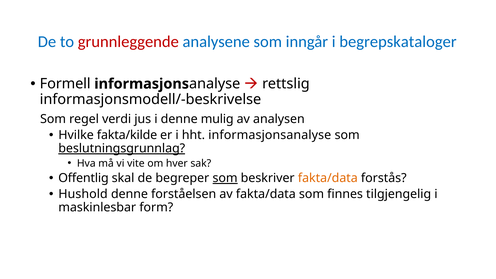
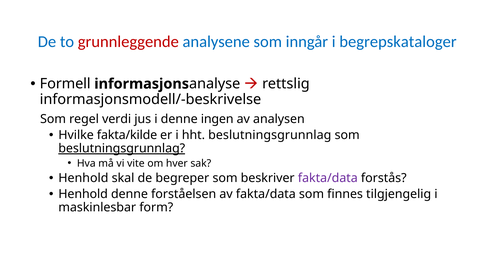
mulig: mulig -> ingen (217, 119)
hht informasjonsanalyse: informasjonsanalyse -> beslutningsgrunnlag (270, 135)
Offentlig: Offentlig -> Henhold (83, 178)
som underline: present -> none (225, 178)
fakta/data colour: orange -> purple (328, 178)
Hushold: Hushold -> Henhold (83, 194)
